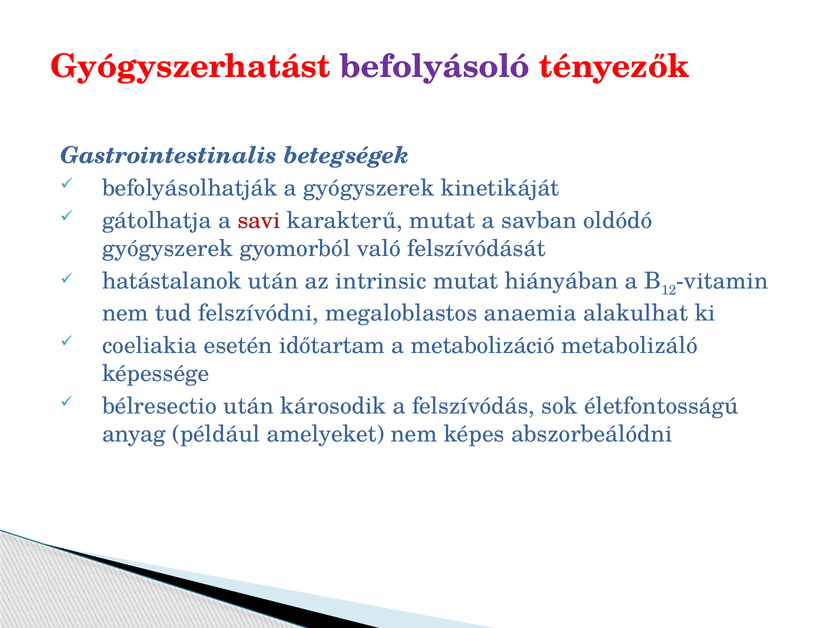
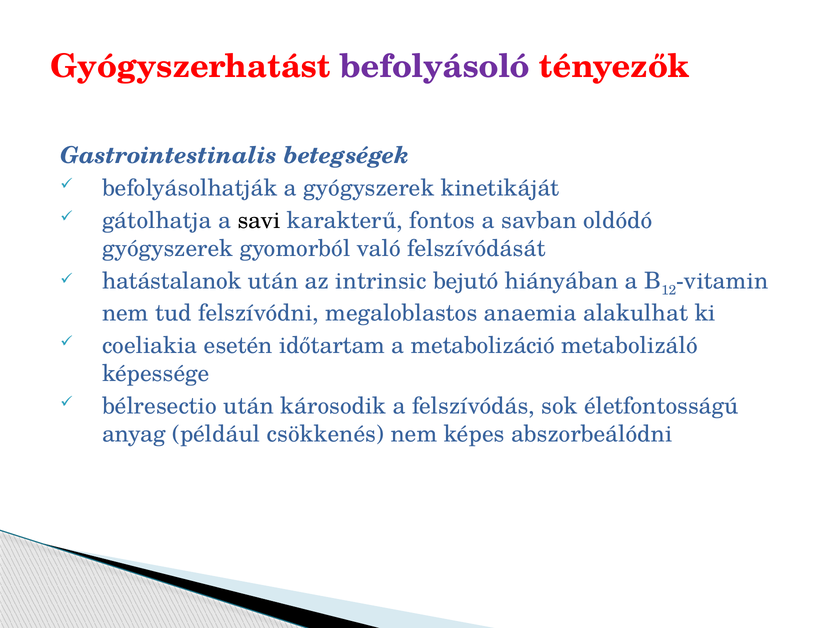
savi colour: red -> black (259, 221)
karakterű mutat: mutat -> fontos (442, 221)
intrinsic mutat: mutat -> bejutó (466, 281)
amelyeket: amelyeket -> csökkenés (325, 434)
